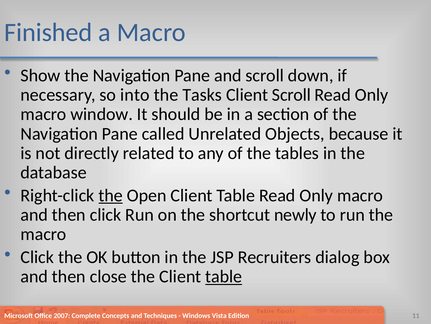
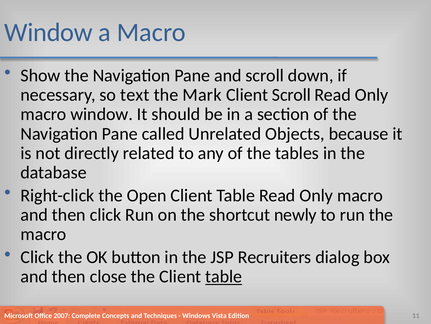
Finished: Finished -> Window (48, 32)
into: into -> text (135, 95)
Tasks: Tasks -> Mark (202, 95)
the underline: present -> none (111, 195)
